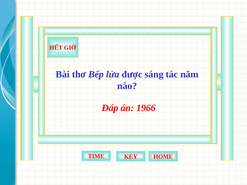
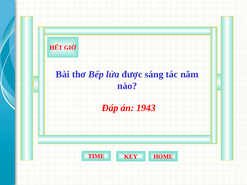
1966: 1966 -> 1943 (146, 108)
